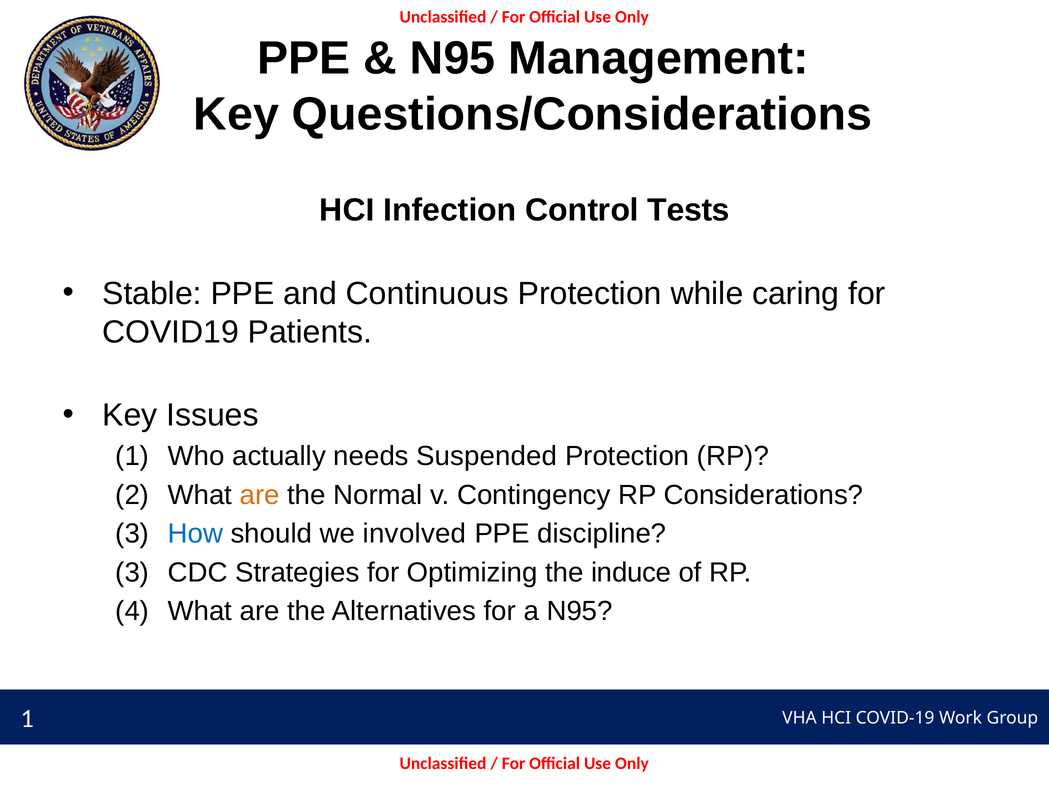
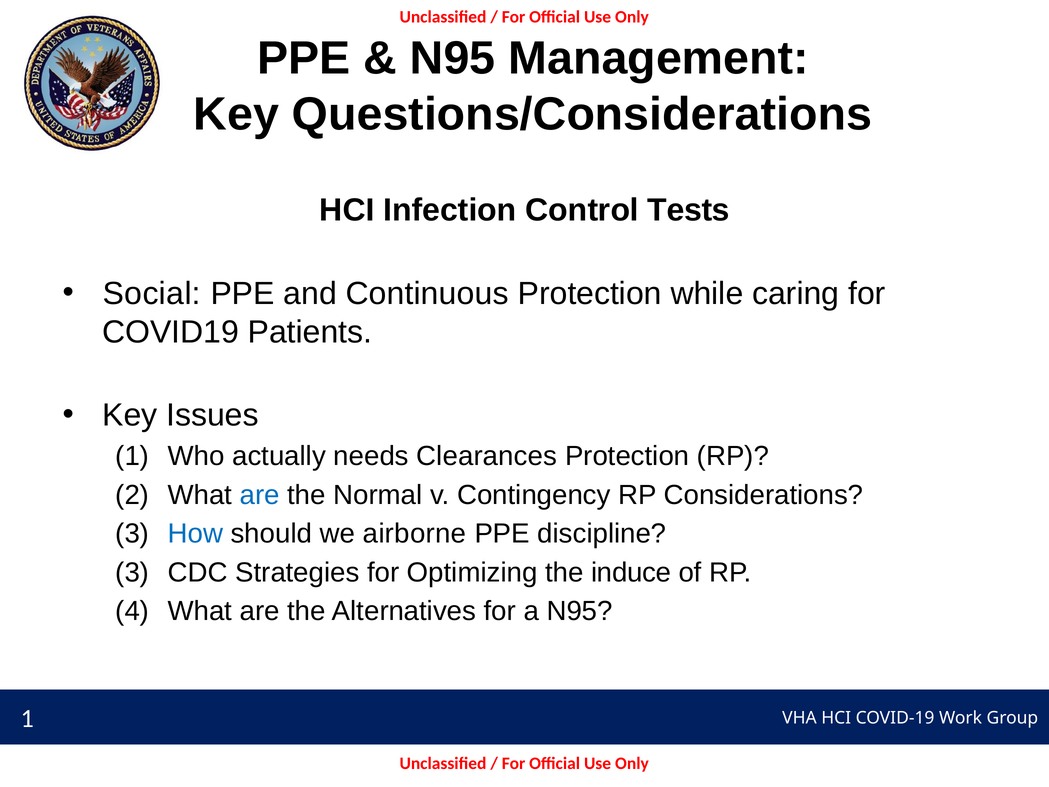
Stable: Stable -> Social (152, 293)
Suspended: Suspended -> Clearances (487, 456)
are colour: orange -> blue (260, 495)
involved: involved -> airborne (415, 533)
